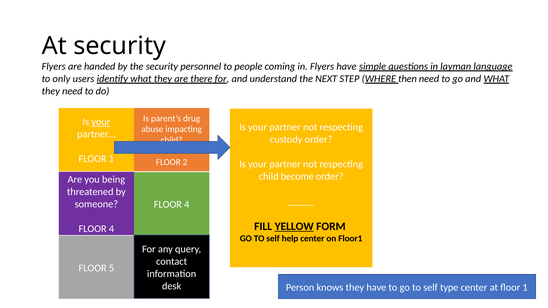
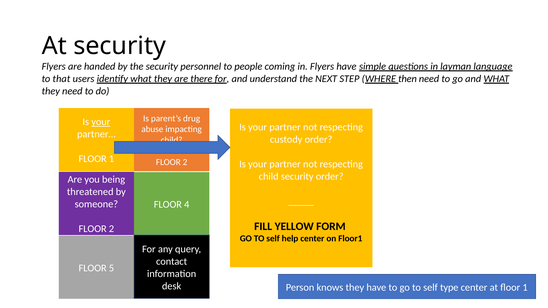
only: only -> that (61, 79)
child become: become -> security (297, 176)
YELLOW underline: present -> none (294, 227)
4: 4 -> 2 (112, 229)
